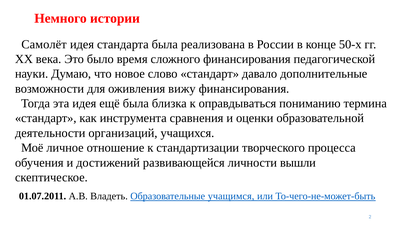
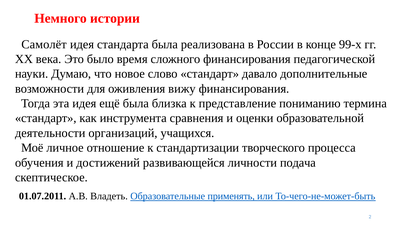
50-х: 50-х -> 99-х (350, 44)
оправдываться: оправдываться -> представление (237, 103)
вышли: вышли -> подача (298, 162)
учащимся: учащимся -> применять (231, 196)
